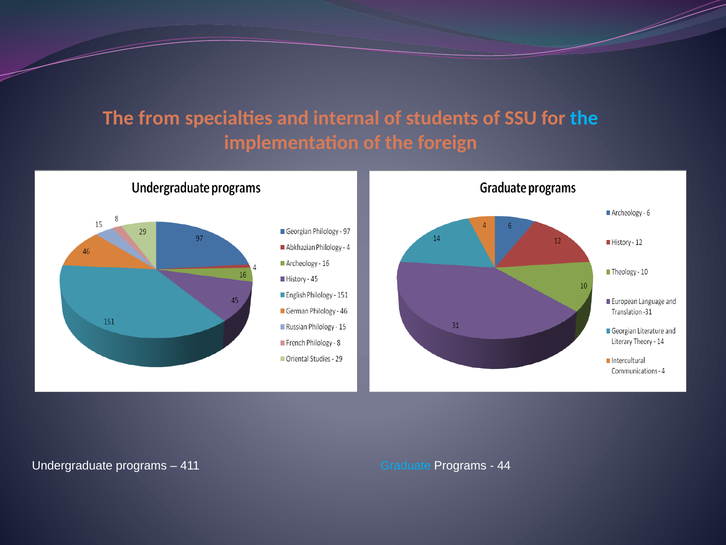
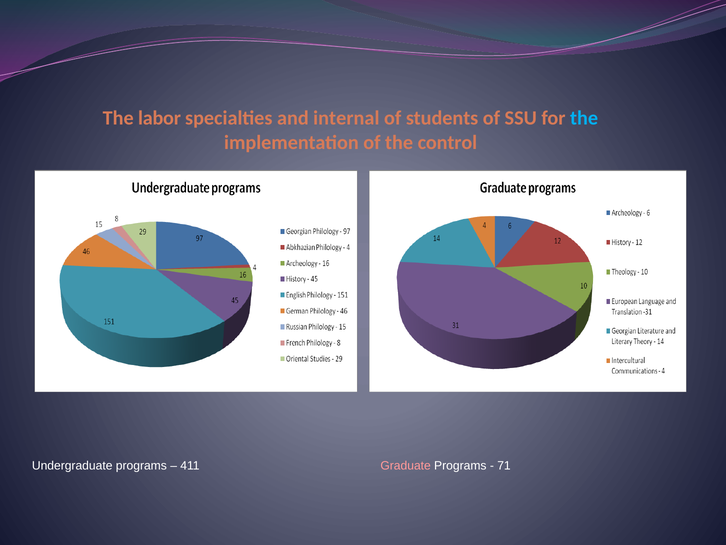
from: from -> labor (159, 118)
foreign: foreign -> control (447, 142)
Graduate colour: light blue -> pink (406, 465)
44: 44 -> 71 (504, 465)
